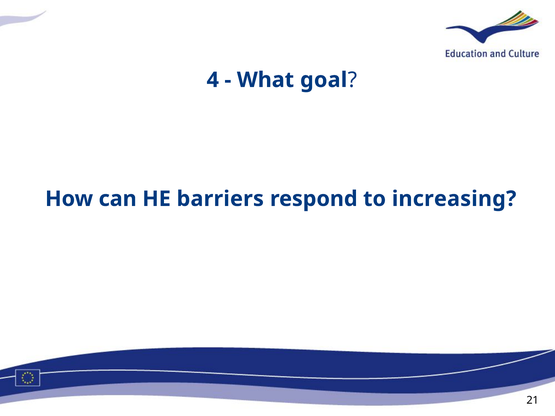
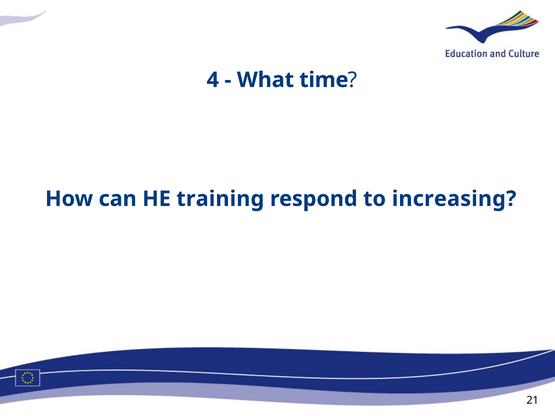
goal: goal -> time (324, 80)
barriers: barriers -> training (220, 199)
